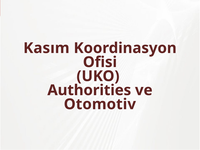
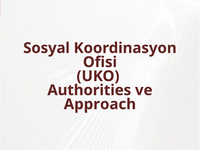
Kasım: Kasım -> Sosyal (47, 48)
Otomotiv: Otomotiv -> Approach (100, 104)
